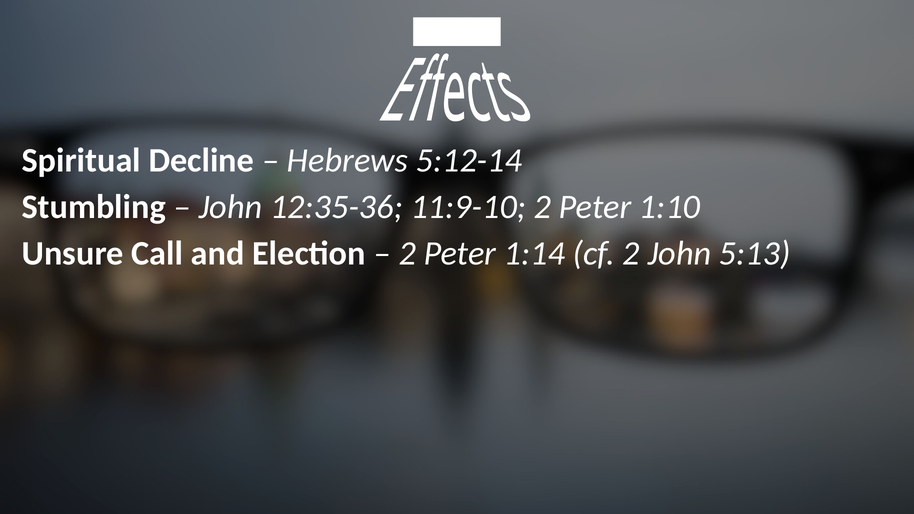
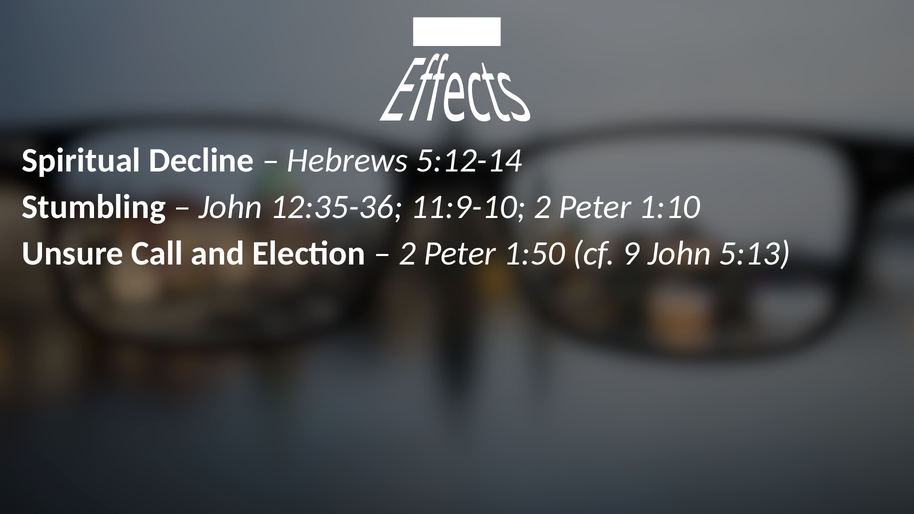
1:14: 1:14 -> 1:50 (534, 253)
cf 2: 2 -> 9 (631, 253)
